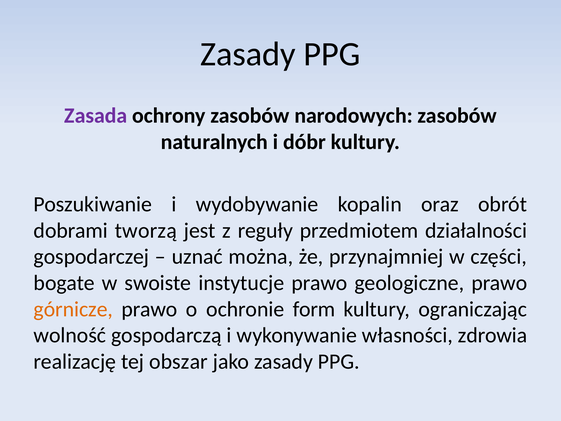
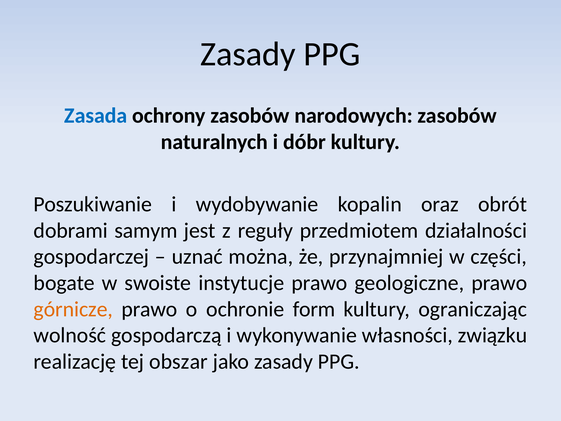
Zasada colour: purple -> blue (96, 116)
tworzą: tworzą -> samym (146, 230)
zdrowia: zdrowia -> związku (493, 335)
